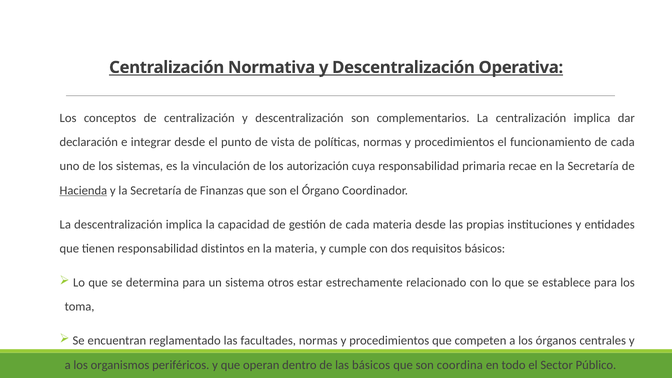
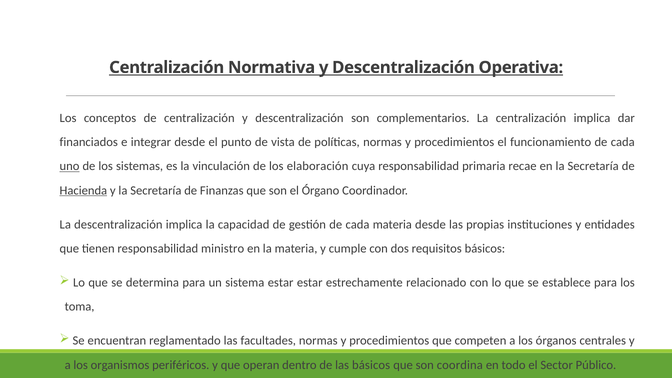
declaración: declaración -> financiados (89, 142)
uno underline: none -> present (70, 166)
autorización: autorización -> elaboración (318, 166)
distintos: distintos -> ministro (223, 249)
sistema otros: otros -> estar (281, 283)
